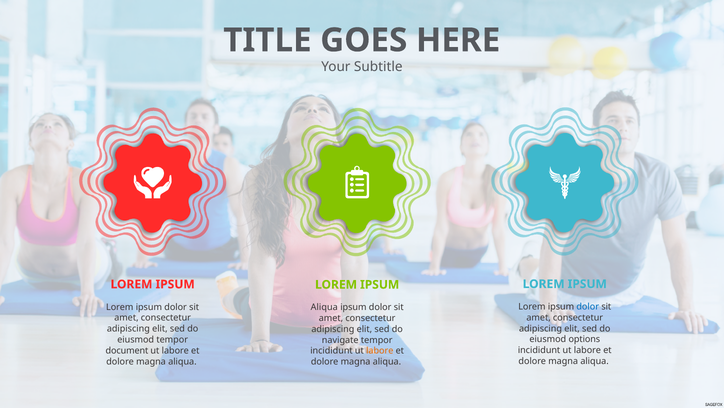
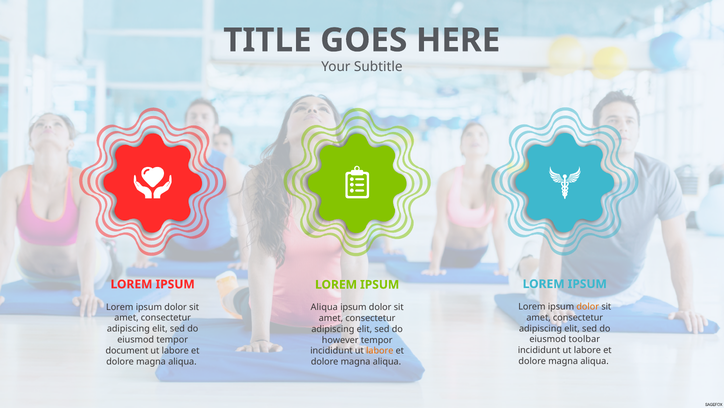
dolor colour: blue -> orange (588, 306)
options: options -> toolbar (584, 339)
navigate: navigate -> however (340, 339)
